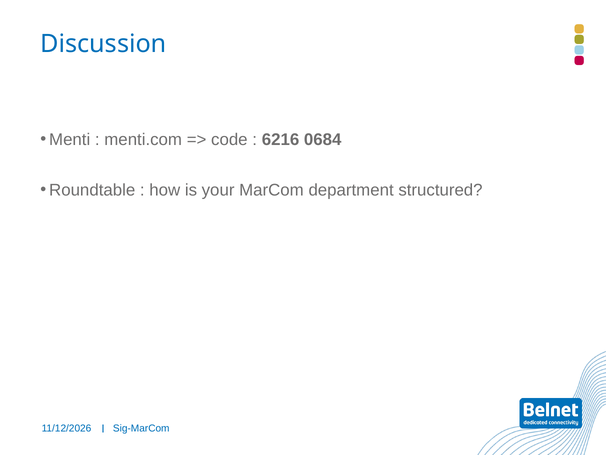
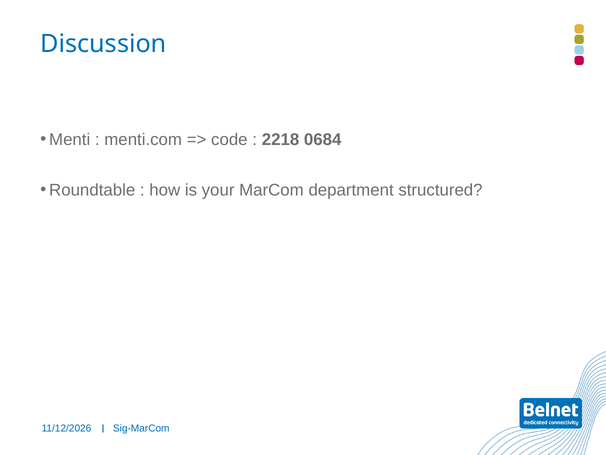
6216: 6216 -> 2218 (281, 139)
